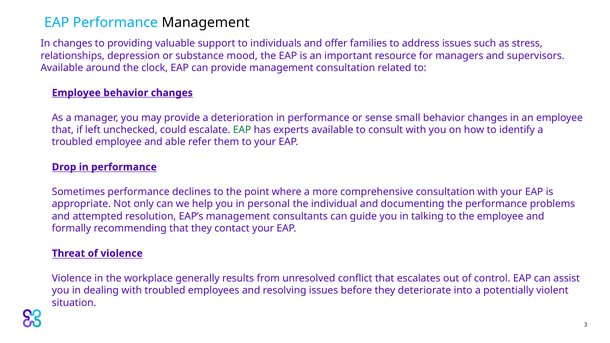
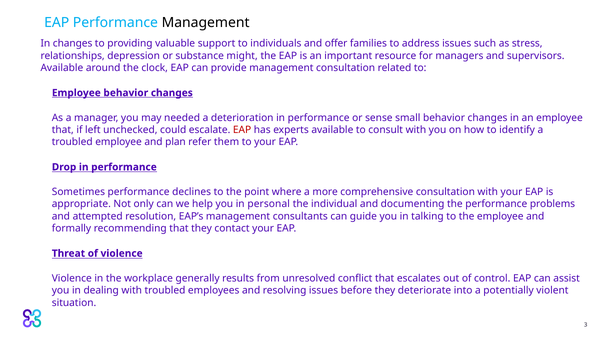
mood: mood -> might (242, 56)
may provide: provide -> needed (182, 118)
EAP colour: green -> red (242, 130)
able: able -> plan (176, 142)
